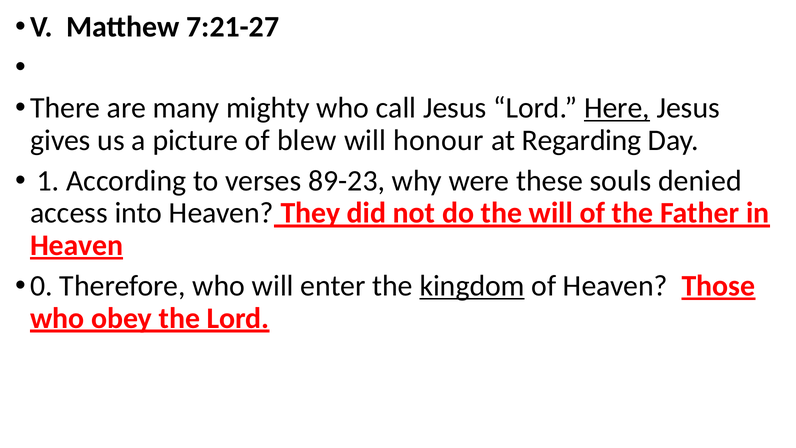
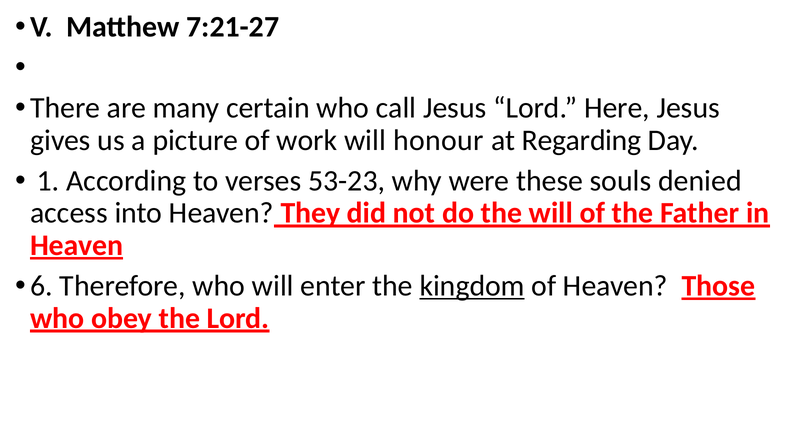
mighty: mighty -> certain (268, 108)
Here underline: present -> none (617, 108)
blew: blew -> work (307, 140)
89-23: 89-23 -> 53-23 (347, 181)
0: 0 -> 6 (41, 286)
